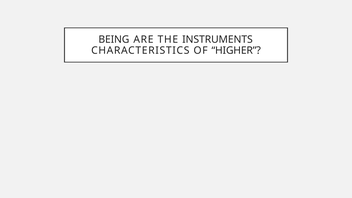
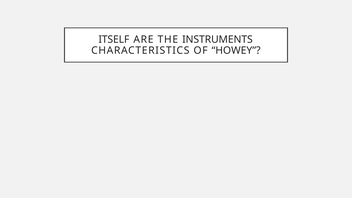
BEING: BEING -> ITSELF (114, 39)
HIGHER: HIGHER -> HOWEY (236, 50)
